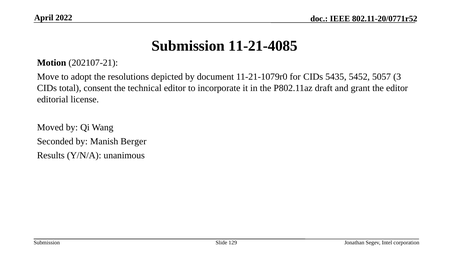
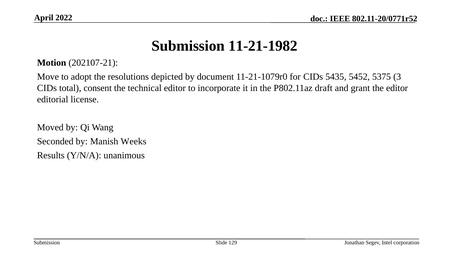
11-21-4085: 11-21-4085 -> 11-21-1982 (263, 46)
5057: 5057 -> 5375 (382, 77)
Berger: Berger -> Weeks (134, 141)
